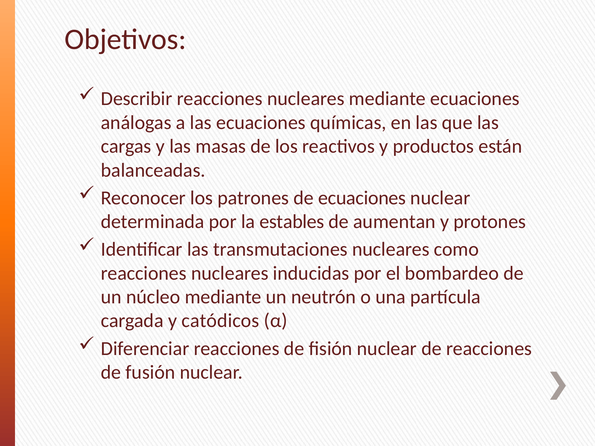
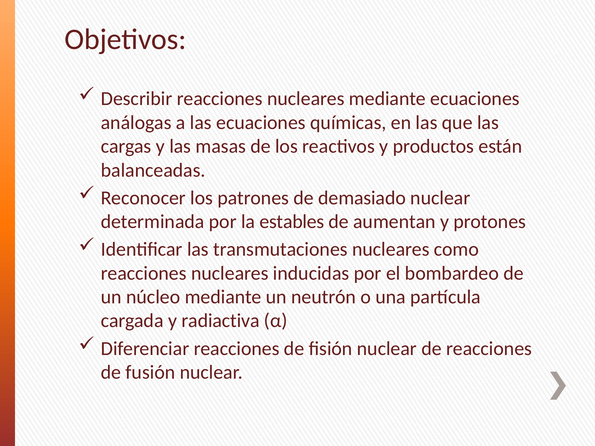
de ecuaciones: ecuaciones -> demasiado (362, 198)
catódicos: catódicos -> radiactiva (221, 321)
